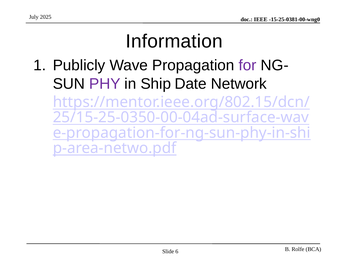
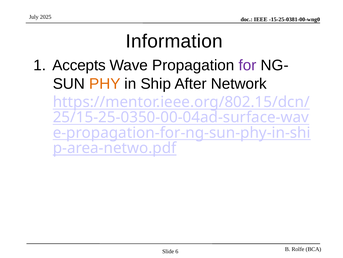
Publicly: Publicly -> Accepts (79, 65)
PHY colour: purple -> orange (105, 84)
Date: Date -> After (191, 84)
